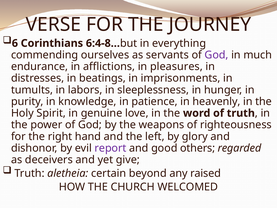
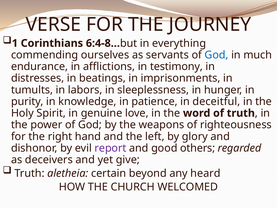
6: 6 -> 1 (15, 43)
God colour: purple -> blue (217, 55)
pleasures: pleasures -> testimony (176, 66)
heavenly: heavenly -> deceitful (216, 101)
raised: raised -> heard (205, 173)
